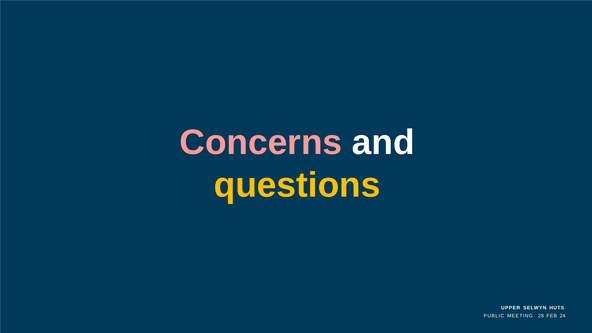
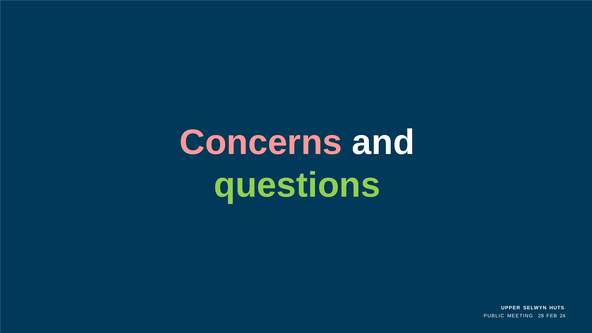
questions colour: yellow -> light green (297, 185)
